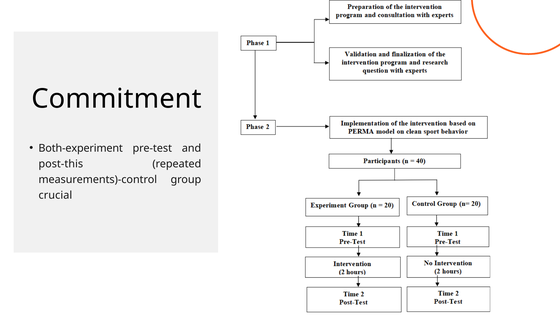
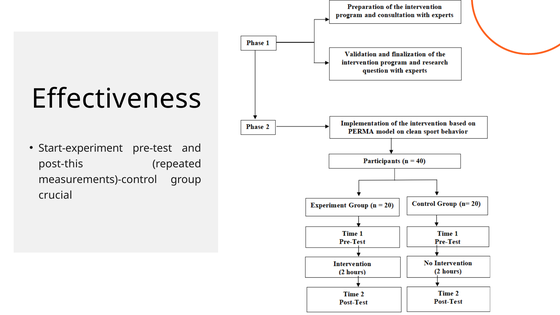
Commitment: Commitment -> Effectiveness (116, 99)
Both-experiment: Both-experiment -> Start-experiment (81, 148)
